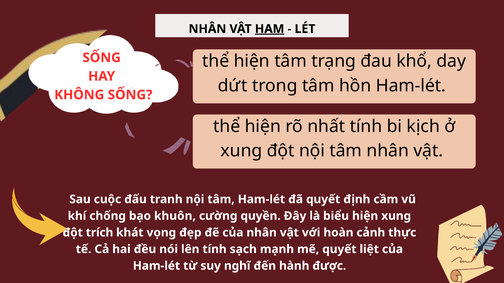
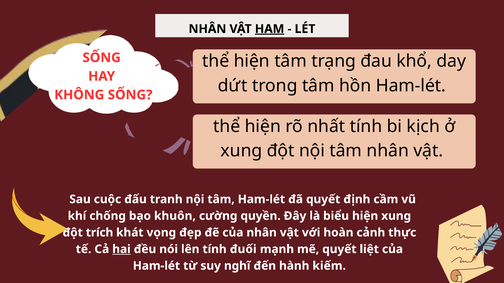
hai underline: none -> present (121, 250)
sạch: sạch -> đuối (243, 250)
được: được -> kiếm (329, 266)
